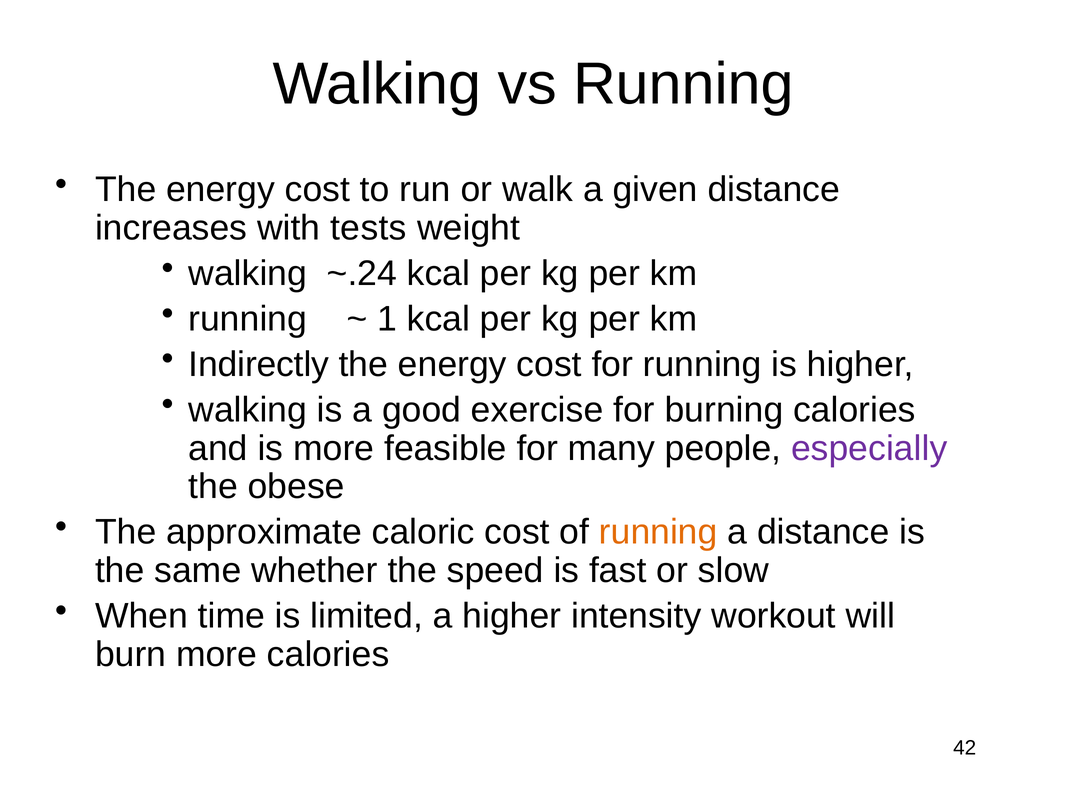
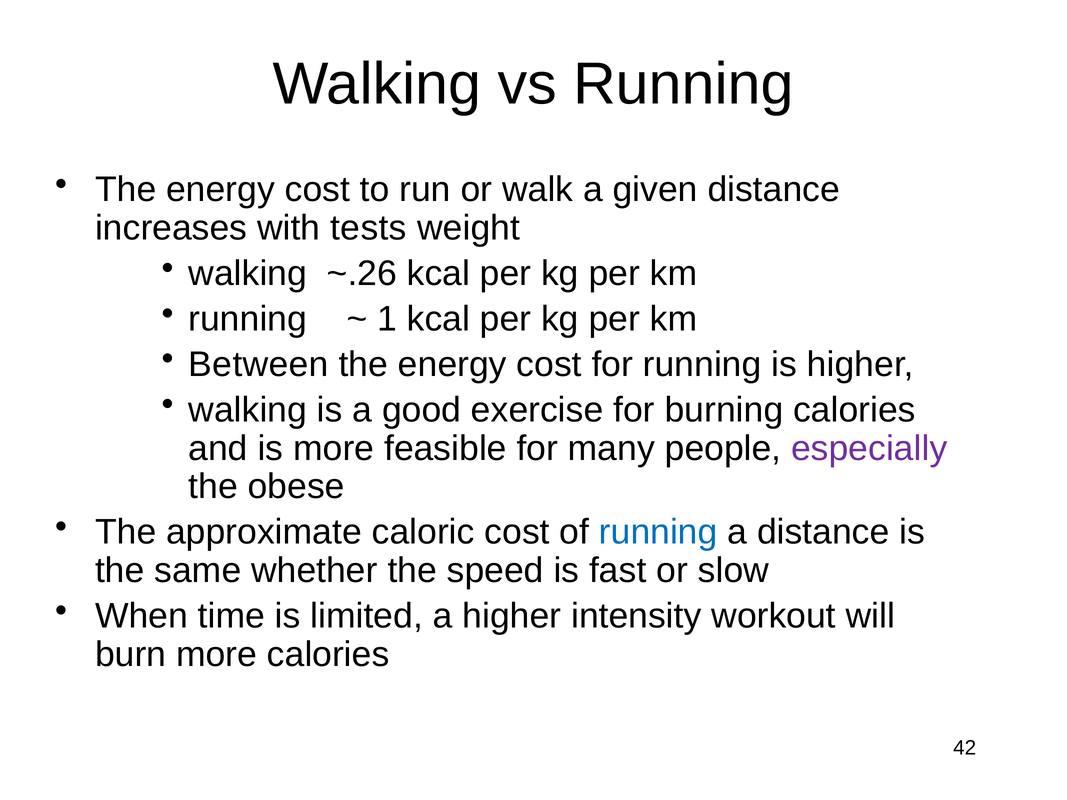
~.24: ~.24 -> ~.26 (362, 274)
Indirectly: Indirectly -> Between (259, 365)
running colour: orange -> blue (658, 532)
